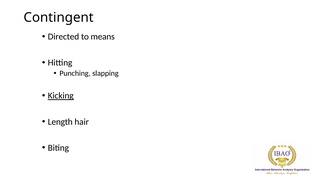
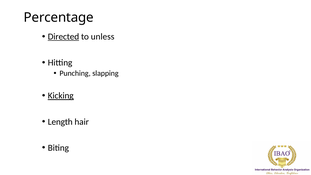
Contingent: Contingent -> Percentage (59, 18)
Directed underline: none -> present (63, 37)
means: means -> unless (103, 37)
